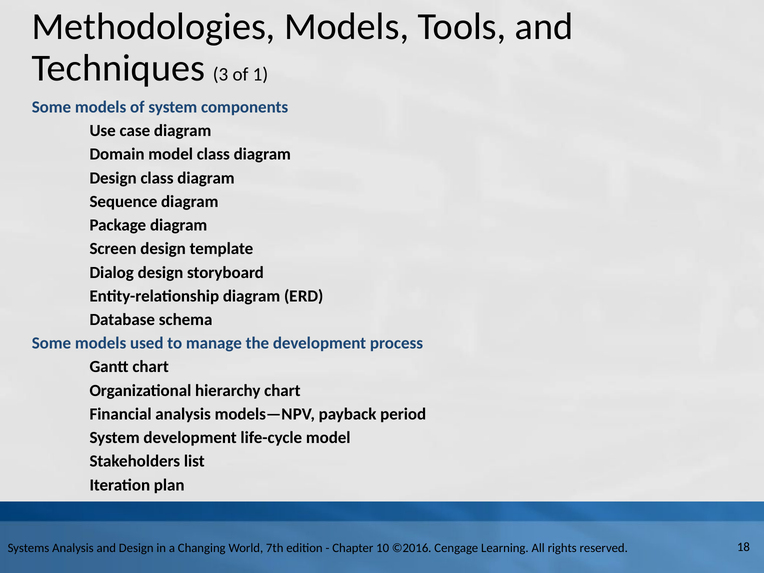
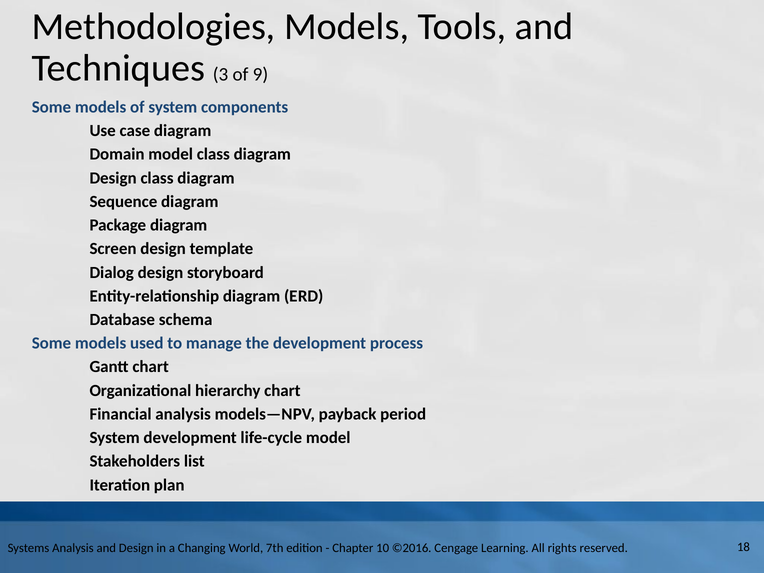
1: 1 -> 9 (260, 74)
